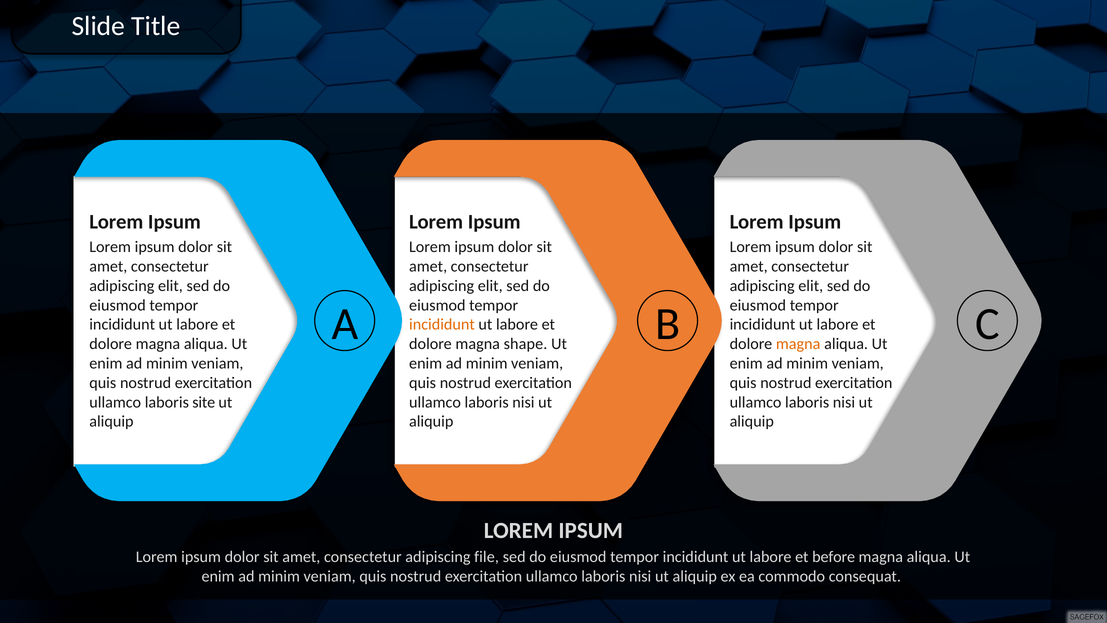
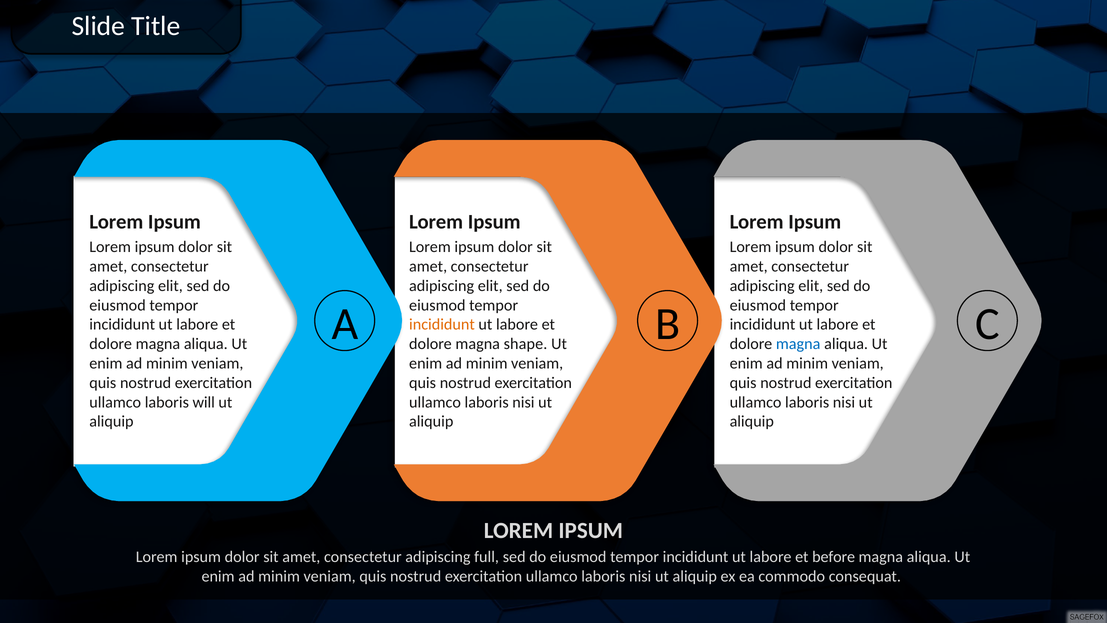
magna colour: orange -> blue (798, 344)
site: site -> will (204, 402)
file: file -> full (487, 557)
